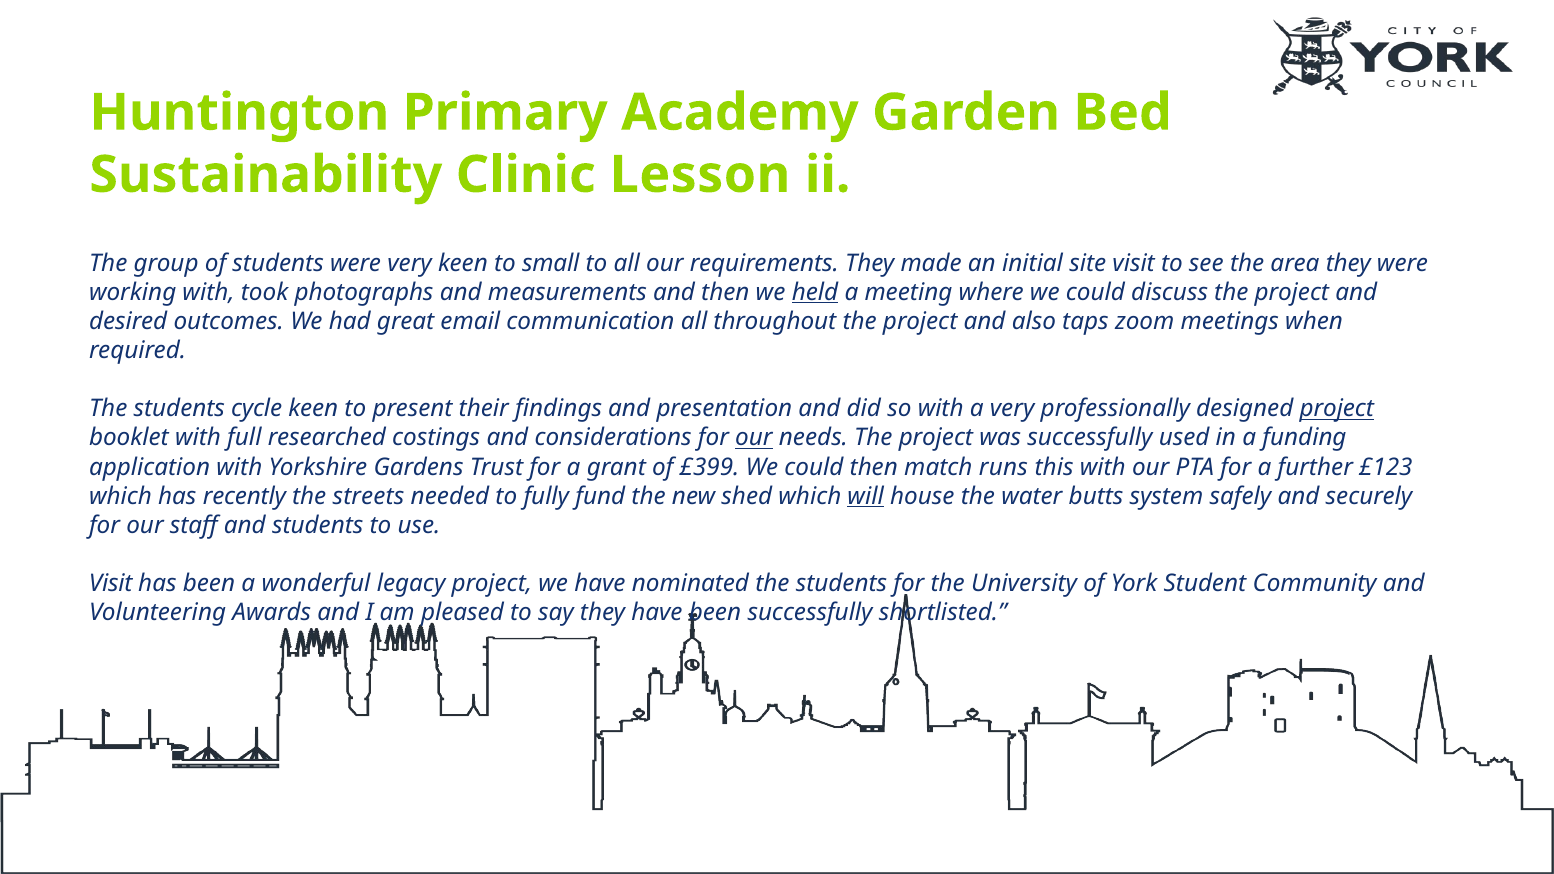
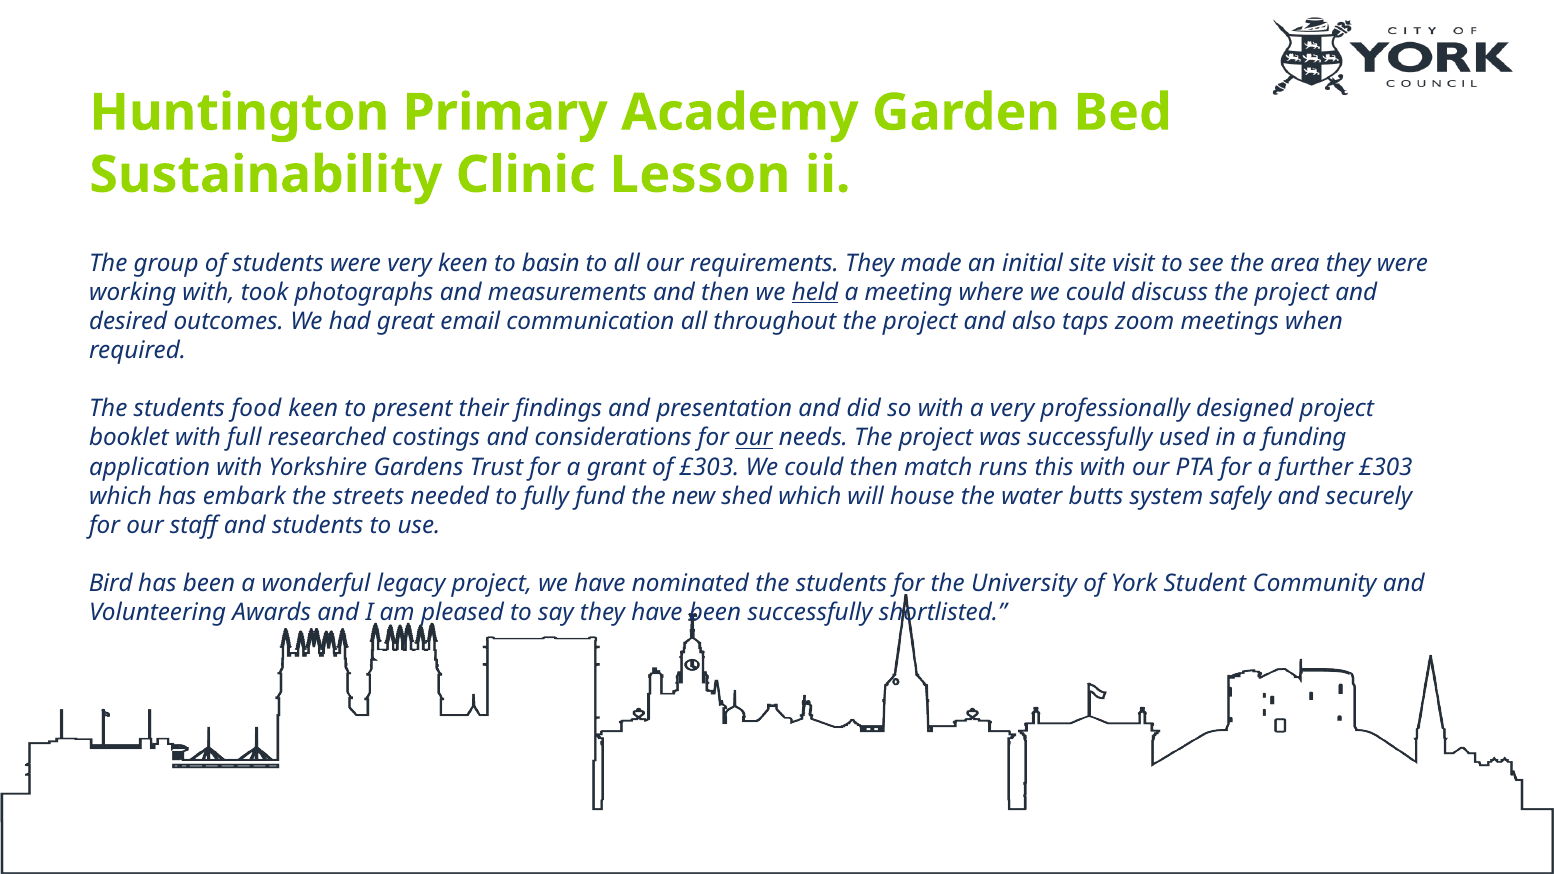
small: small -> basin (551, 263)
cycle: cycle -> food (256, 409)
project underline: present -> none (1337, 409)
of £399: £399 -> £303 (710, 467)
further £123: £123 -> £303 (1386, 467)
recently: recently -> embark (244, 496)
will underline: present -> none (866, 496)
Visit: Visit -> Bird (111, 584)
